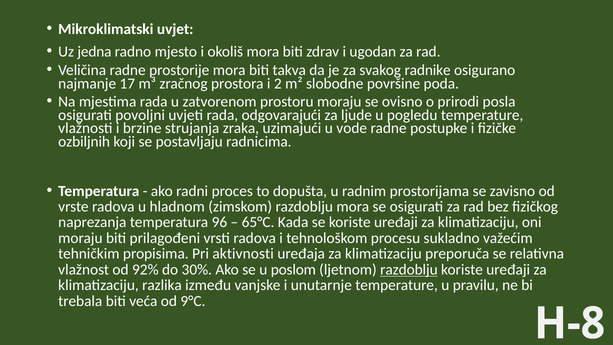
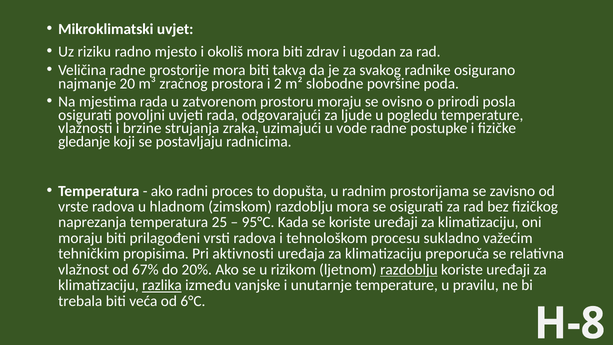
jedna: jedna -> riziku (94, 52)
17: 17 -> 20 (127, 83)
ozbiljnih: ozbiljnih -> gledanje (84, 142)
96: 96 -> 25 (219, 222)
65°C: 65°C -> 95°C (258, 222)
92%: 92% -> 67% (145, 269)
30%: 30% -> 20% (197, 269)
poslom: poslom -> rizikom (293, 269)
razlika underline: none -> present (162, 285)
9°C: 9°C -> 6°C (193, 301)
